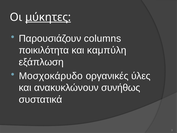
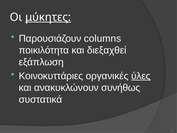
καμπύλη: καμπύλη -> διεξαχθεί (107, 50)
Μοσχοκάρυδο: Μοσχοκάρυδο -> Κοινοκυττάριες (51, 76)
ύλες underline: none -> present (141, 76)
